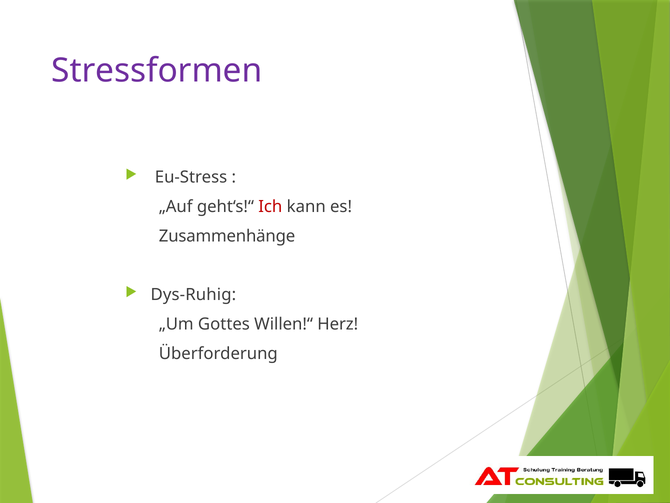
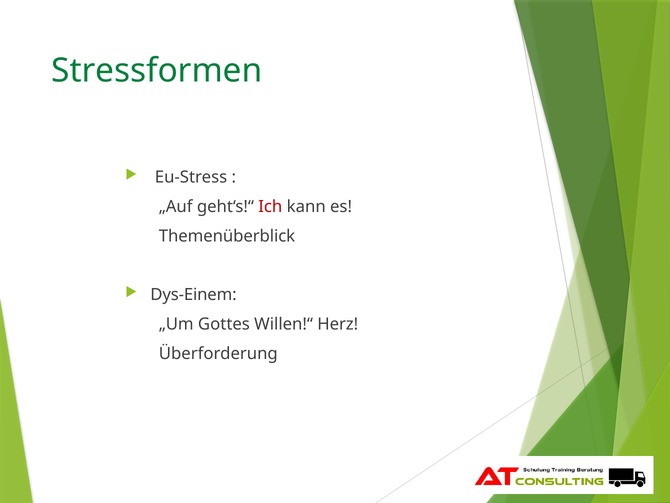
Stressformen colour: purple -> green (157, 70)
Zusammenhänge: Zusammenhänge -> Themenüberblick (227, 236)
Dys-Ruhig: Dys-Ruhig -> Dys-Einem (194, 295)
